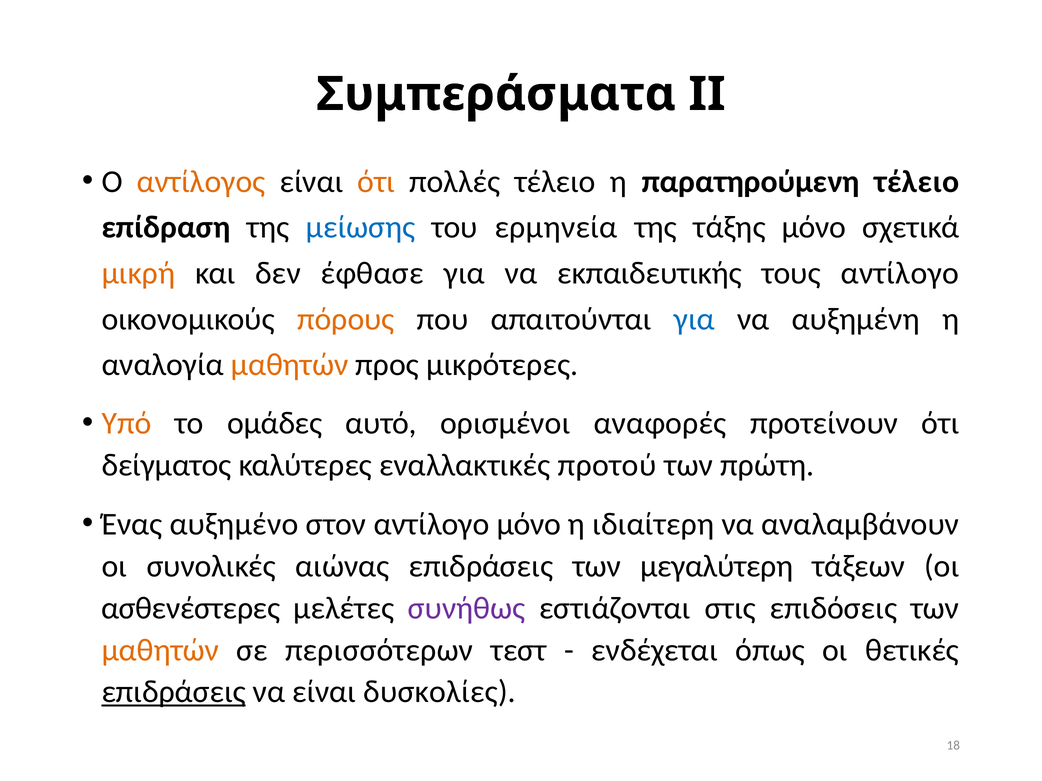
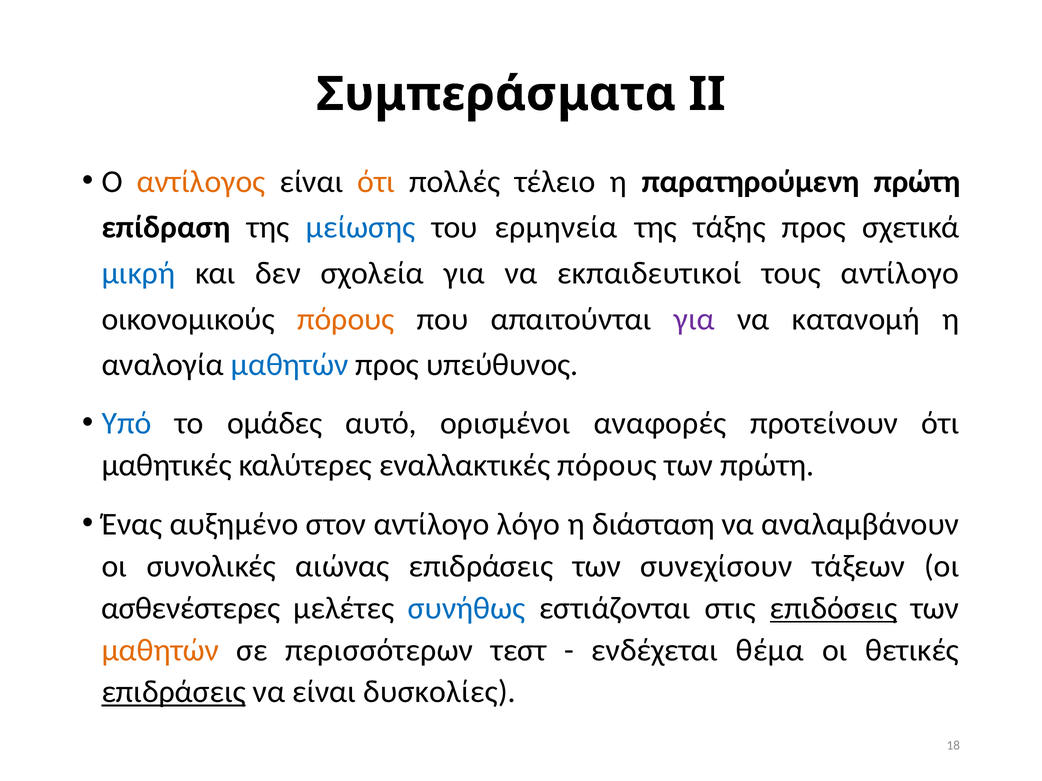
παρατηρούμενη τέλειο: τέλειο -> πρώτη (917, 182)
τάξης μόνο: μόνο -> προς (814, 228)
μικρή colour: orange -> blue (138, 273)
έφθασε: έφθασε -> σχολεία (372, 273)
εκπαιδευτικής: εκπαιδευτικής -> εκπαιδευτικοί (649, 273)
για colour: blue -> purple (694, 319)
αυξημένη: αυξημένη -> κατανομή (856, 319)
μαθητών colour: orange -> blue (290, 365)
μικρότερες: μικρότερες -> υπεύθυνος (502, 365)
Υπό colour: orange -> blue (126, 424)
δείγματος: δείγματος -> μαθητικές (167, 466)
εναλλακτικές προτού: προτού -> πόρους (607, 466)
αντίλογο μόνο: μόνο -> λόγο (528, 524)
ιδιαίτερη: ιδιαίτερη -> διάσταση (653, 524)
μεγαλύτερη: μεγαλύτερη -> συνεχίσουν (716, 566)
συνήθως colour: purple -> blue (467, 608)
επιδόσεις underline: none -> present (833, 608)
όπως: όπως -> θέμα (770, 650)
